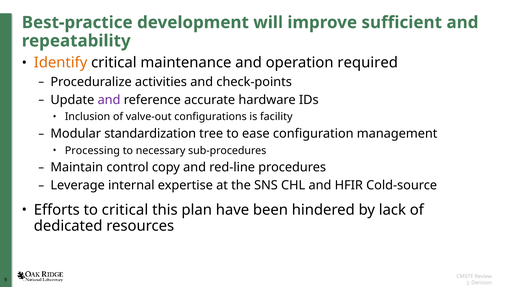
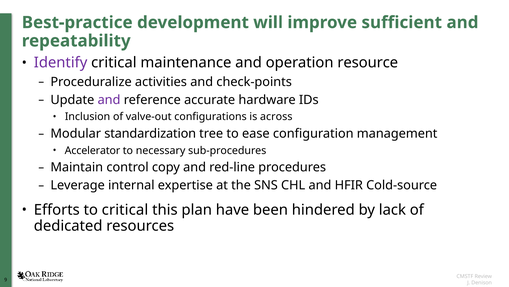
Identify colour: orange -> purple (61, 63)
required: required -> resource (368, 63)
facility: facility -> across (276, 117)
Processing: Processing -> Accelerator (92, 150)
